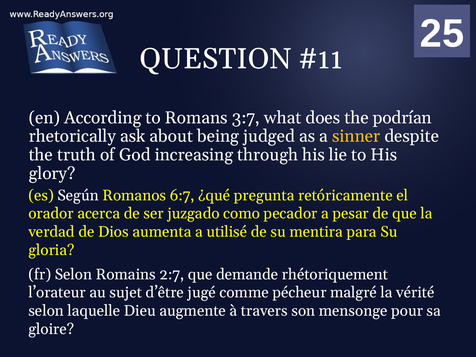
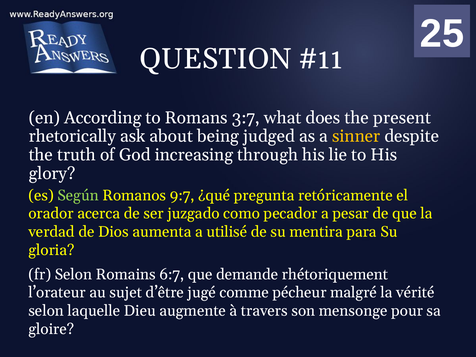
podrían: podrían -> present (402, 118)
Según colour: white -> light green (78, 195)
6:7: 6:7 -> 9:7 (182, 195)
2:7: 2:7 -> 6:7 (172, 274)
